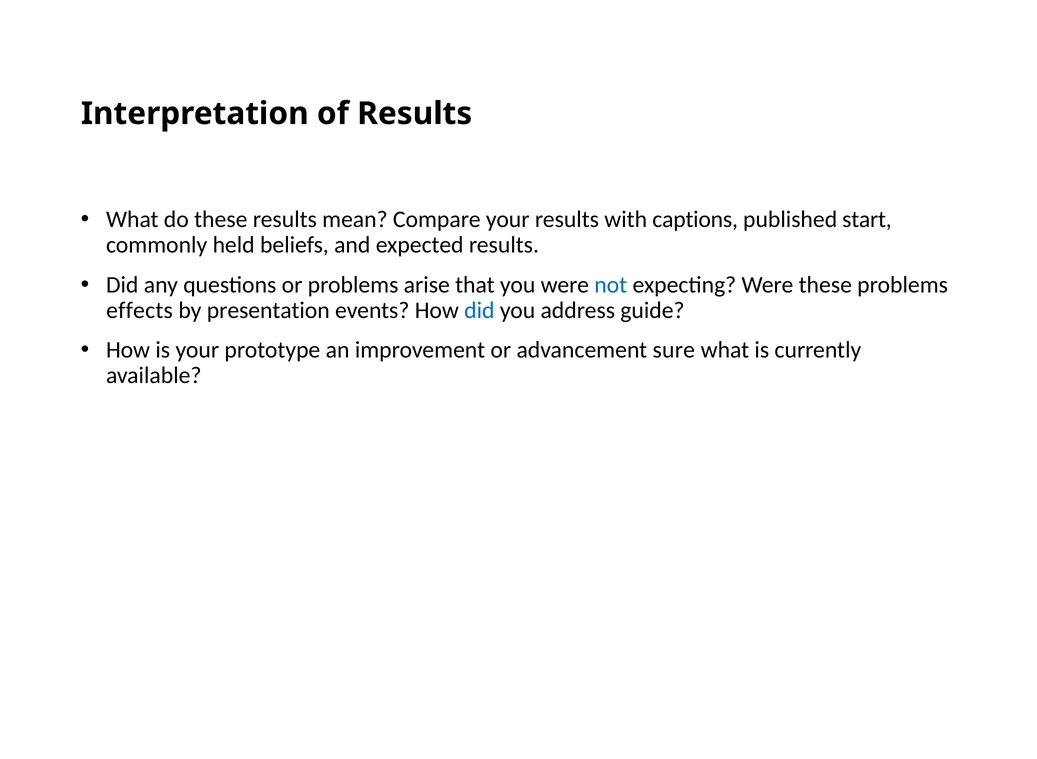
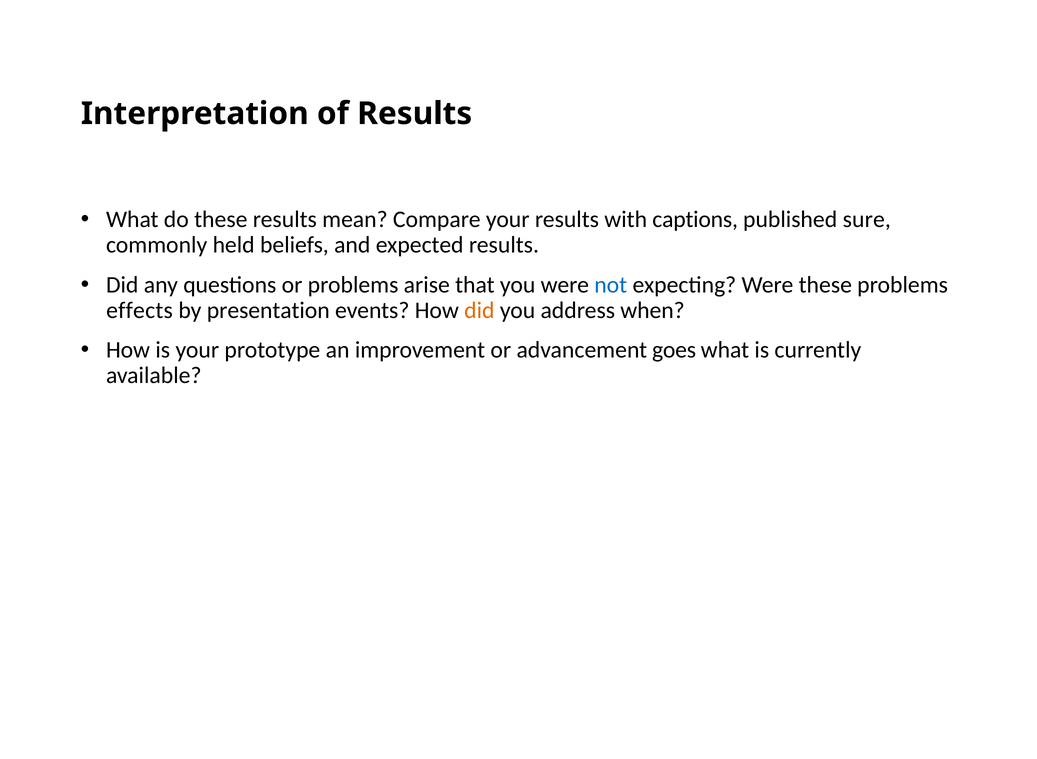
start: start -> sure (867, 219)
did colour: blue -> orange (479, 310)
guide: guide -> when (652, 310)
sure: sure -> goes (674, 350)
